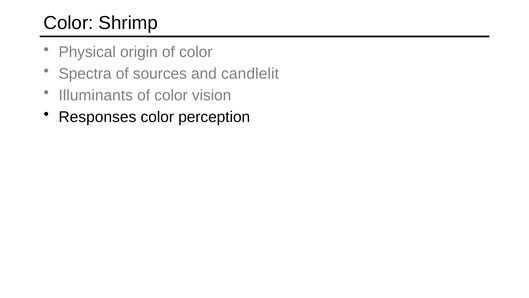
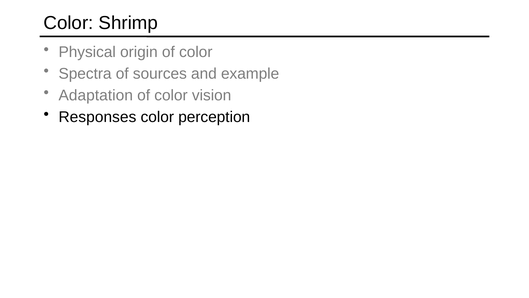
candlelit: candlelit -> example (250, 74)
Illuminants: Illuminants -> Adaptation (96, 95)
